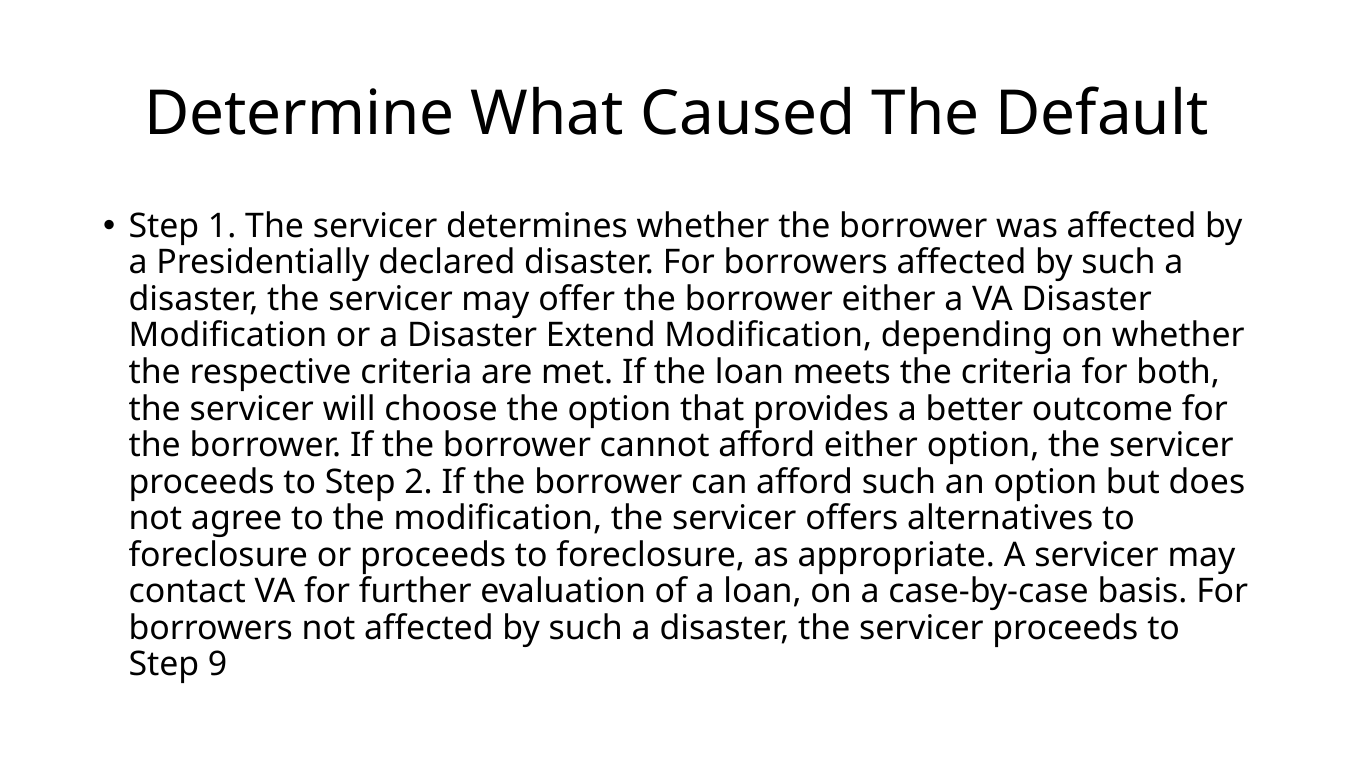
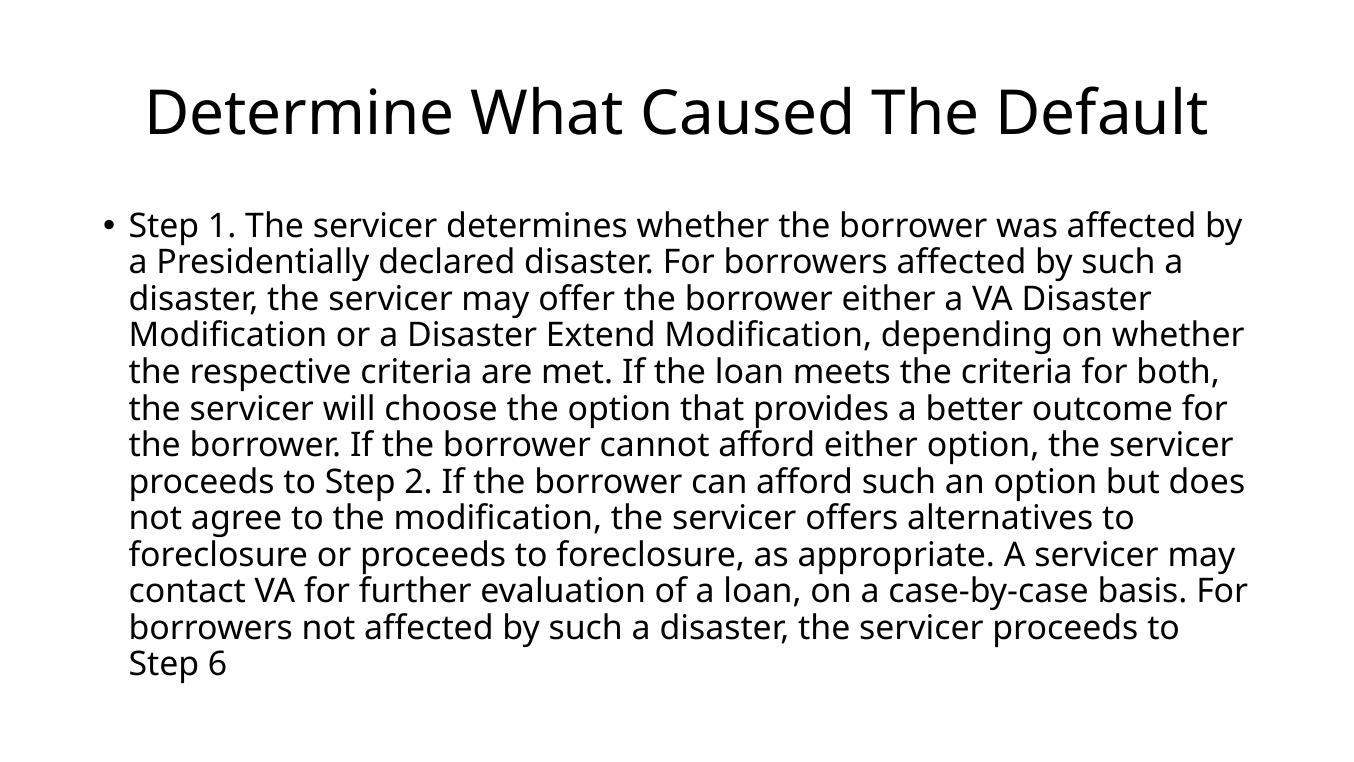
9: 9 -> 6 (218, 664)
